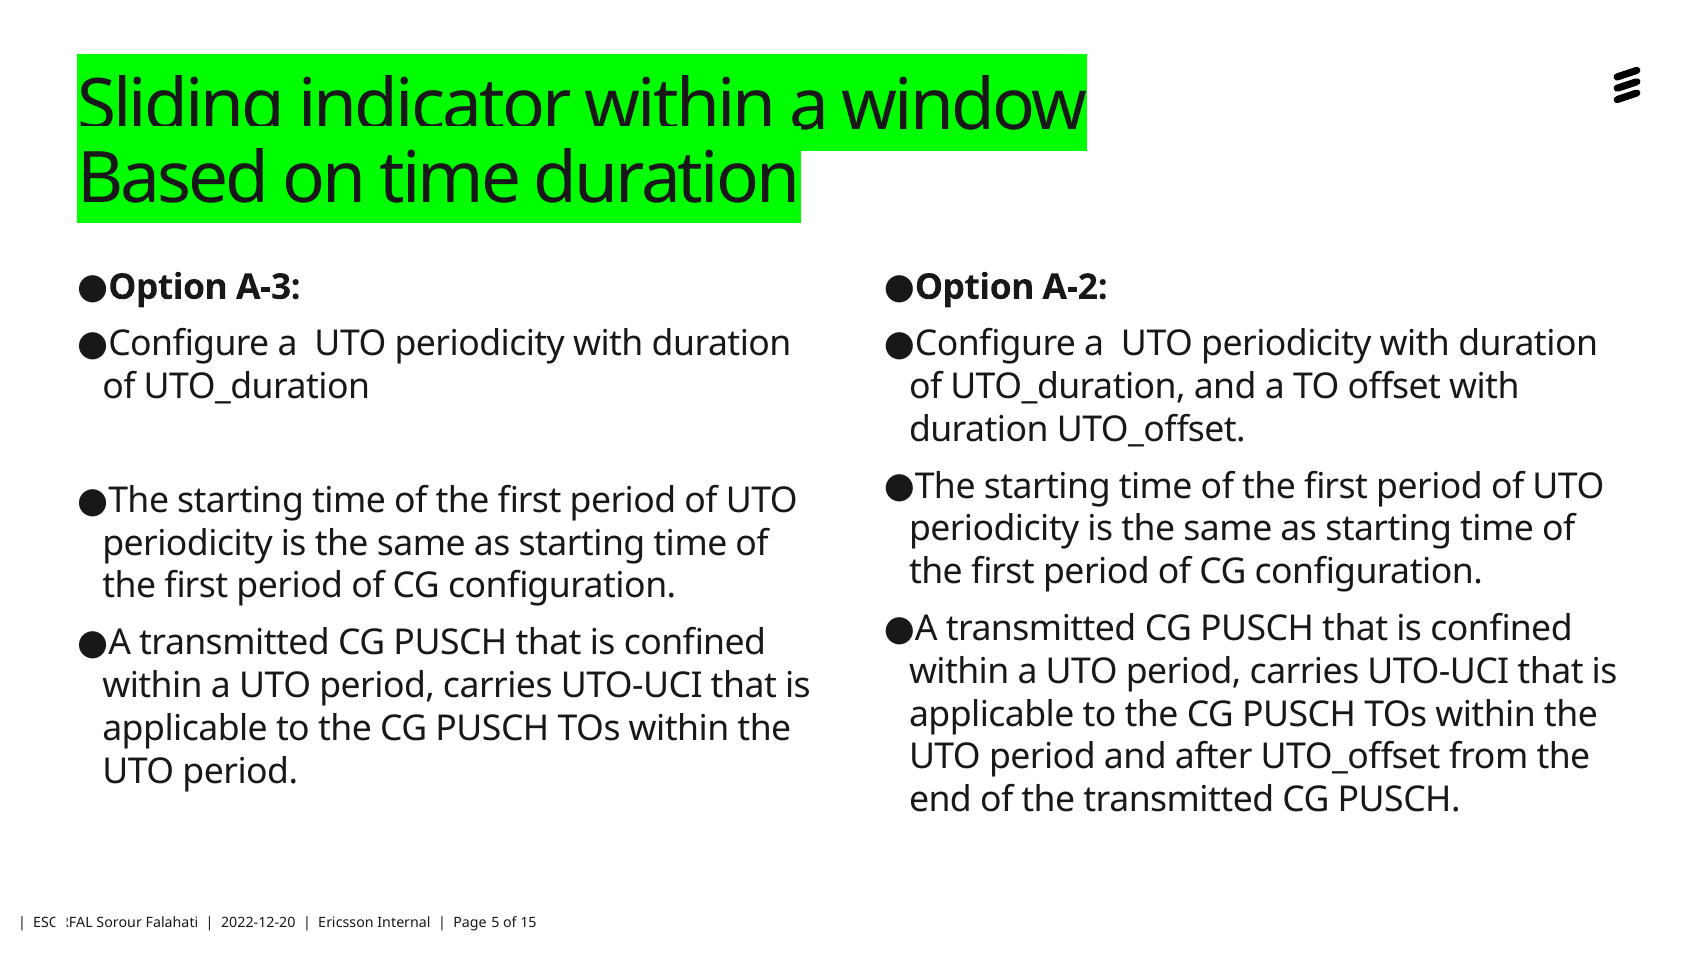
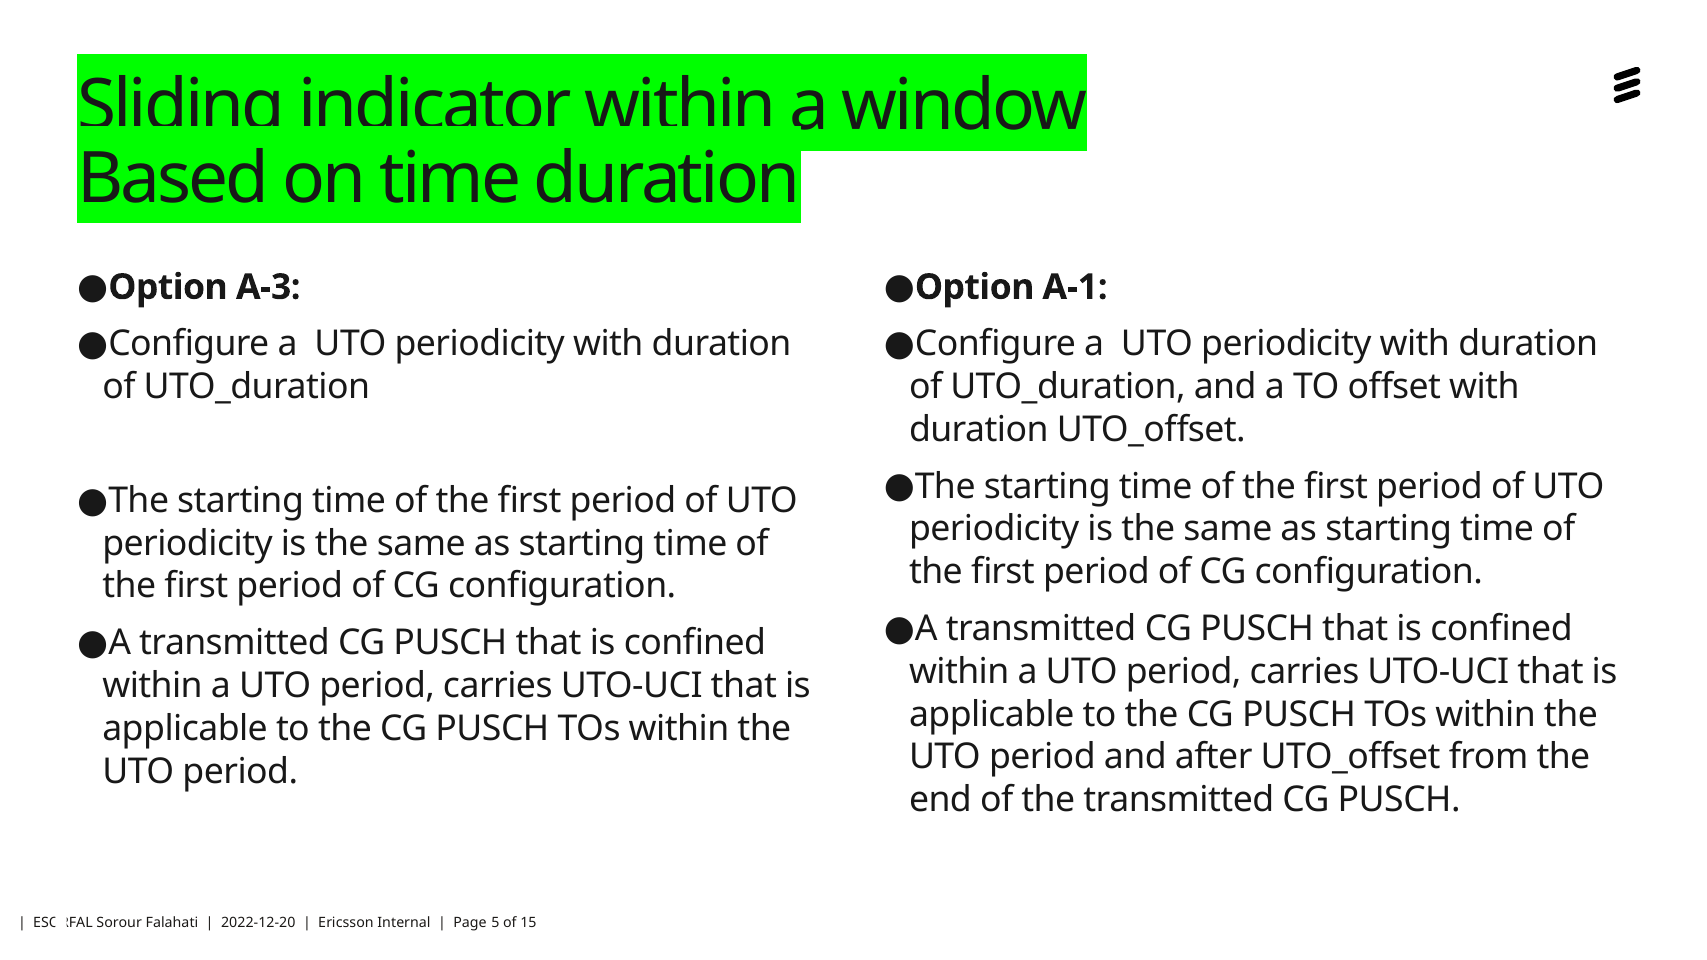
A-2: A-2 -> A-1 (1075, 287)
